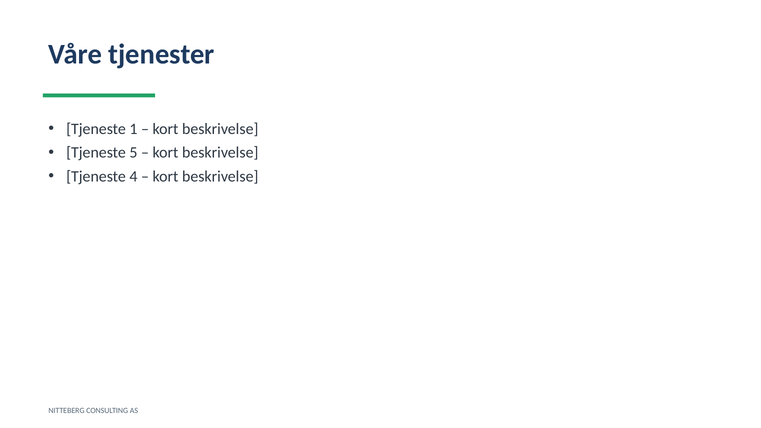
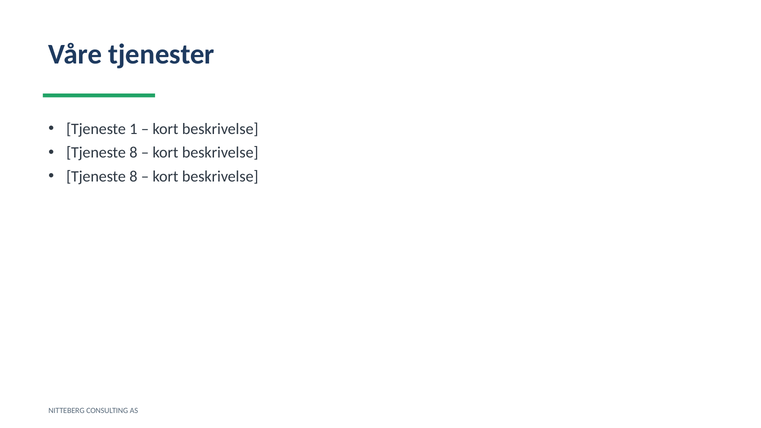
5: 5 -> 8 (133, 153)
4: 4 -> 8 (133, 176)
